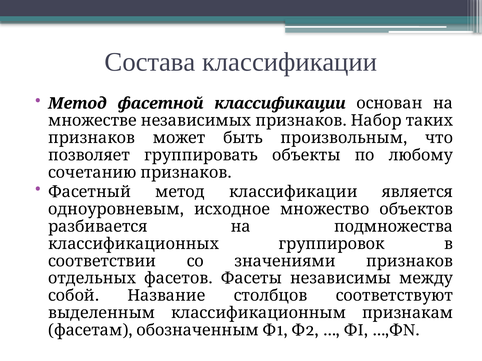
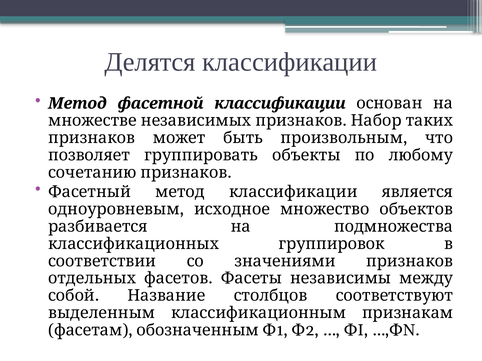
Состава: Состава -> Делятся (150, 62)
